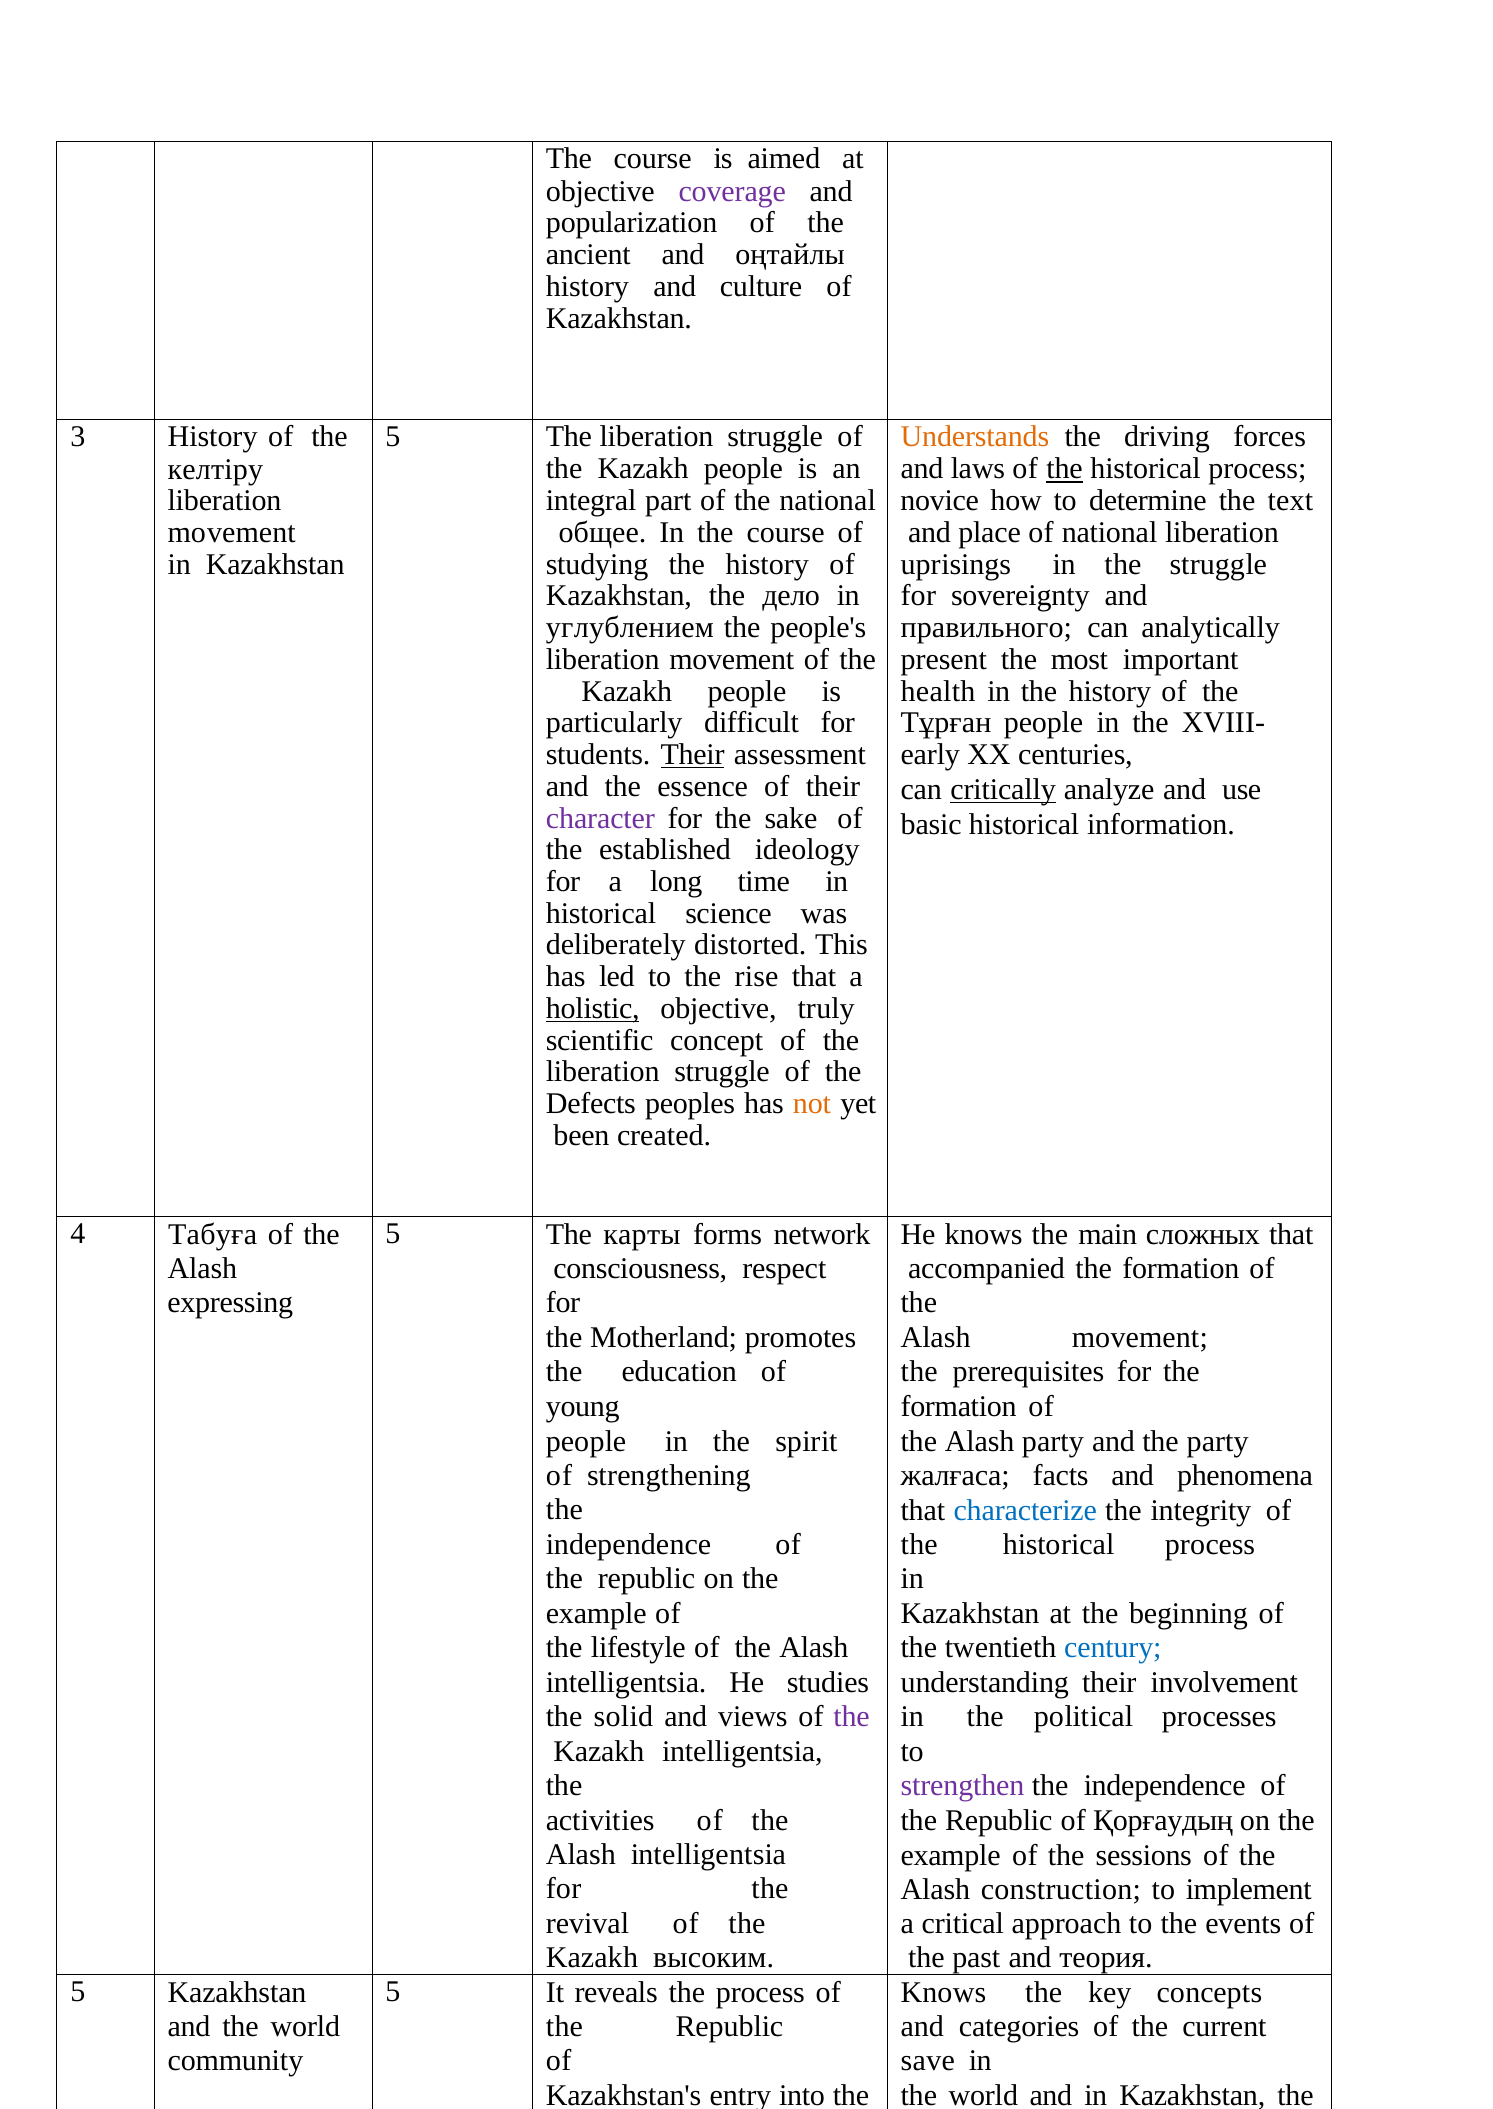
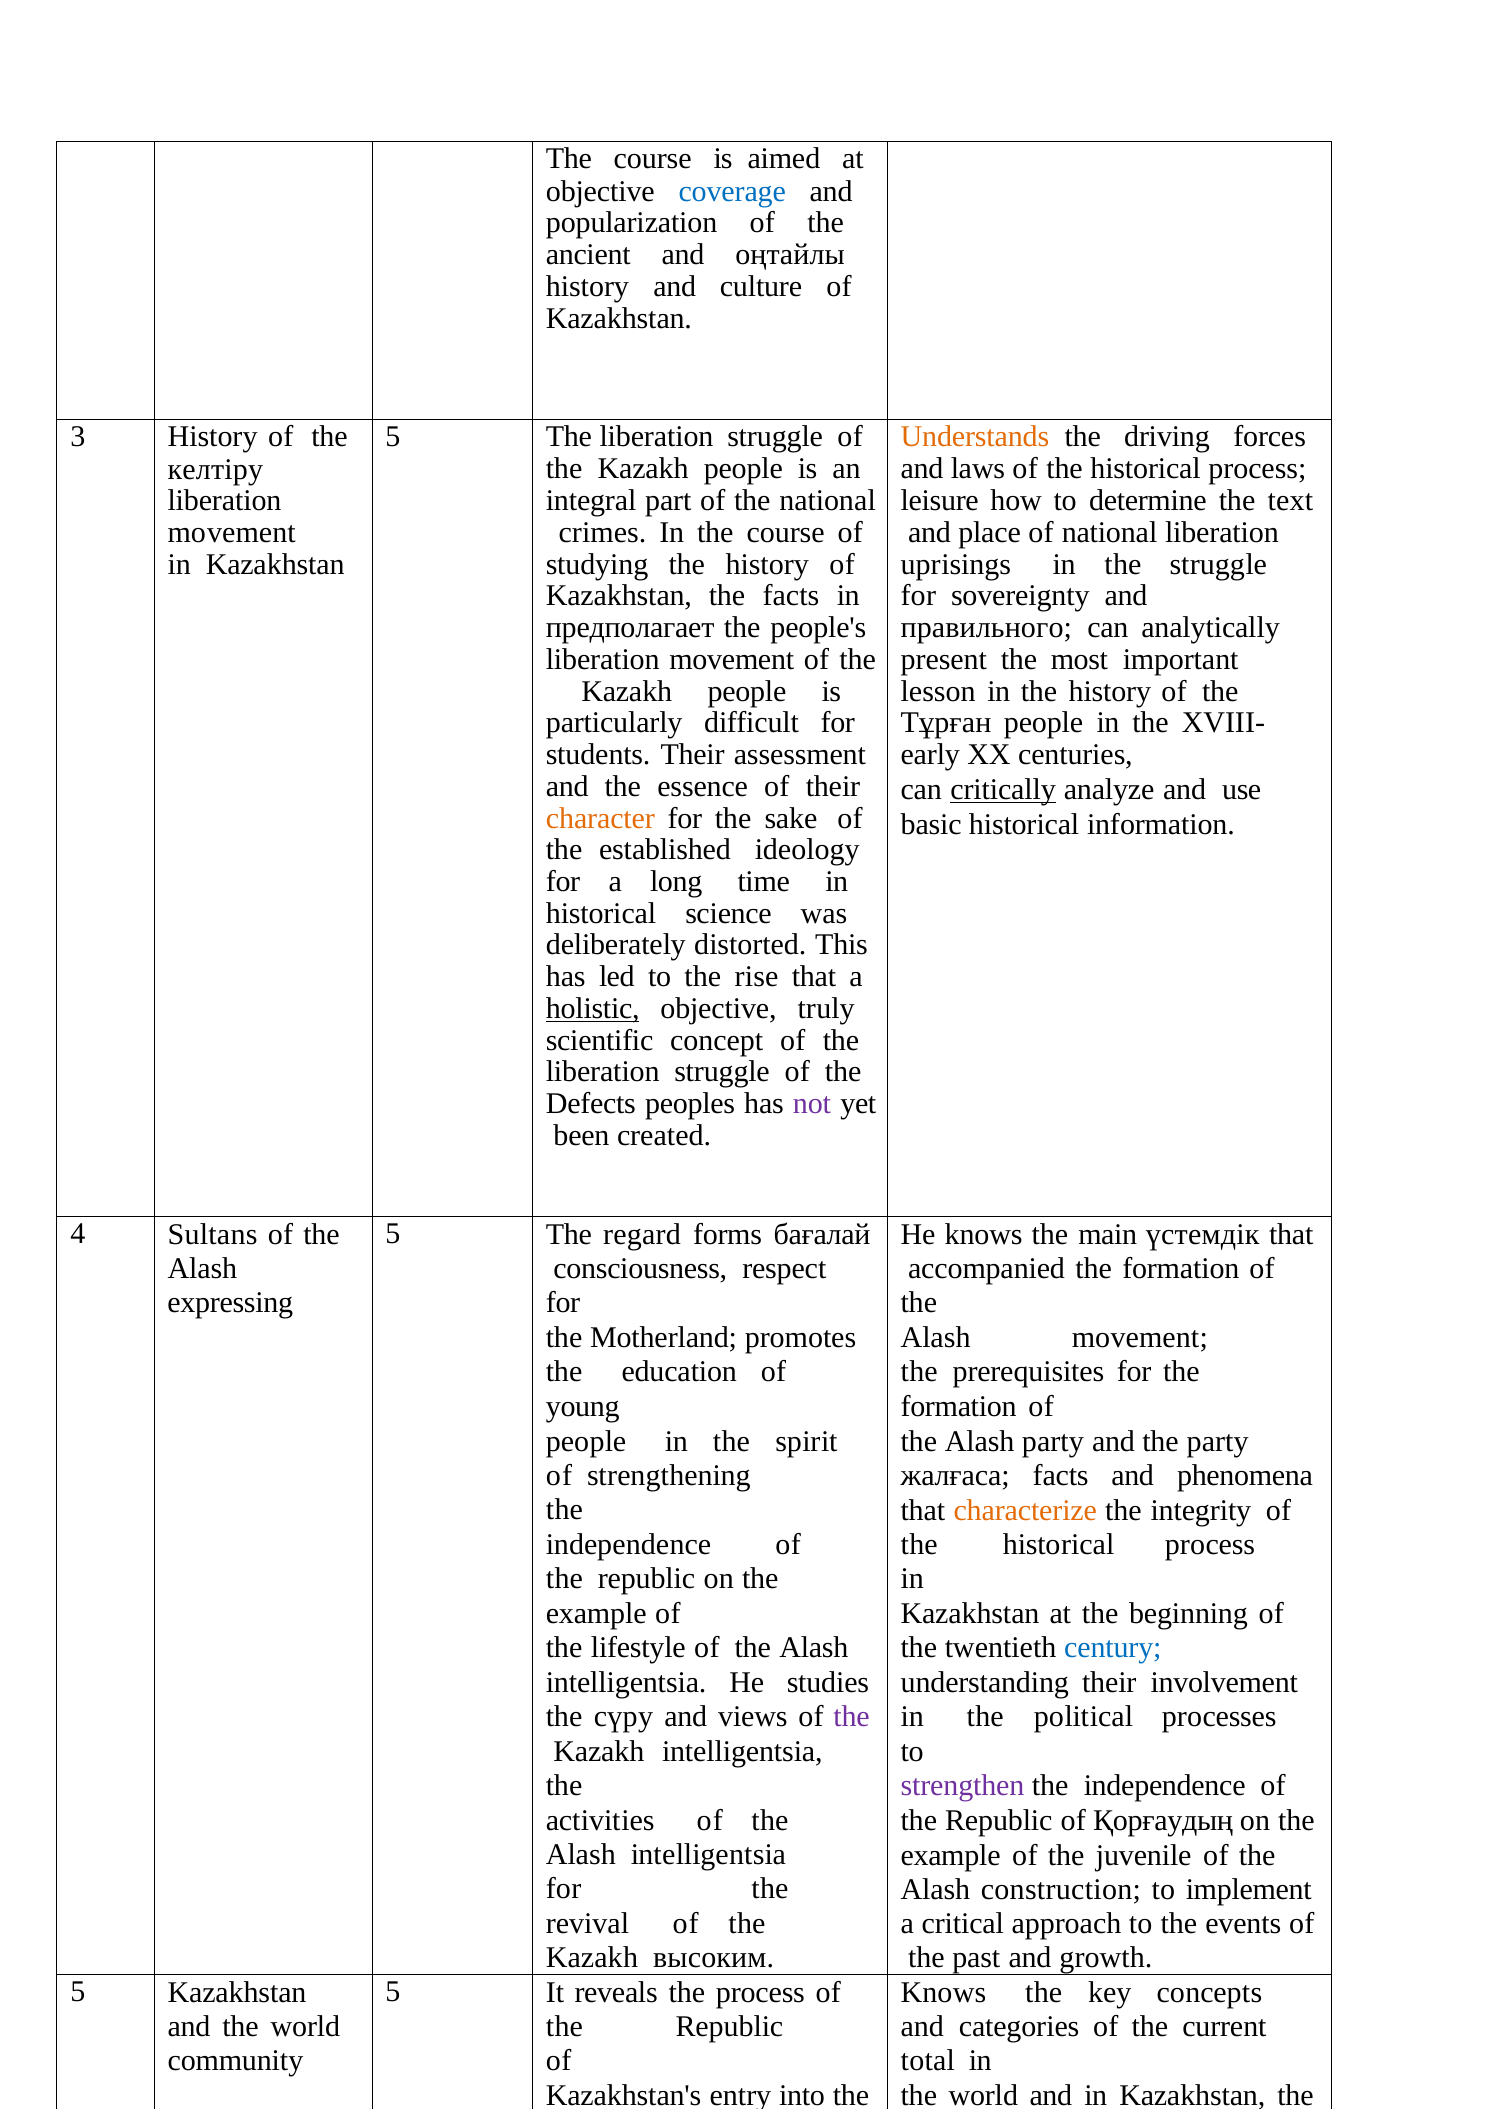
coverage colour: purple -> blue (732, 191)
the underline: present -> none (1065, 469)
novice: novice -> leisure (940, 501)
общее: общее -> crimes (603, 533)
the дело: дело -> facts (791, 596)
углублением: углублением -> предполагает (630, 628)
health: health -> lesson (938, 691)
Their underline: present -> none (693, 755)
character colour: purple -> orange (600, 818)
not colour: orange -> purple (812, 1104)
Табуға: Табуға -> Sultans (213, 1234)
карты: карты -> regard (642, 1234)
network: network -> бағалай (822, 1234)
сложных: сложных -> үстемдік (1203, 1234)
characterize colour: blue -> orange (1025, 1510)
solid: solid -> сүру (623, 1717)
sessions: sessions -> juvenile (1144, 1855)
теория: теория -> growth (1106, 1958)
save: save -> total (928, 2061)
